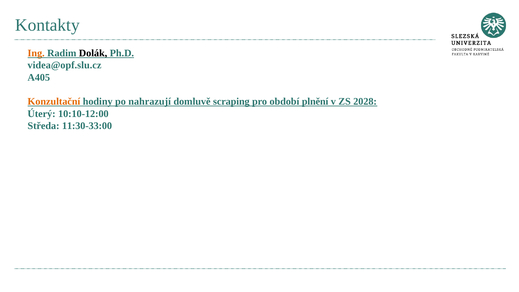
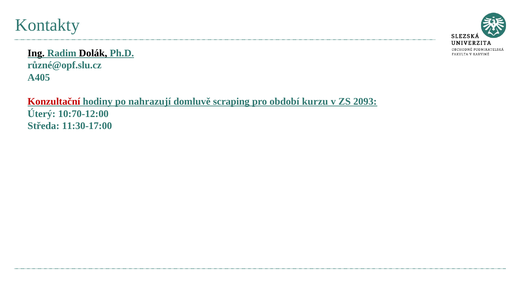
Ing colour: orange -> black (36, 53)
videa@opf.slu.cz: videa@opf.slu.cz -> různé@opf.slu.cz (65, 65)
Konzultační colour: orange -> red (54, 102)
plnění: plnění -> kurzu (315, 102)
2028: 2028 -> 2093 (365, 102)
10:10-12:00: 10:10-12:00 -> 10:70-12:00 (83, 114)
11:30-33:00: 11:30-33:00 -> 11:30-17:00 (87, 126)
